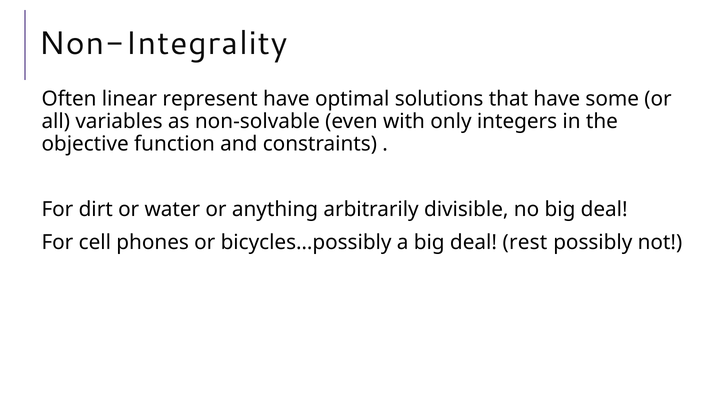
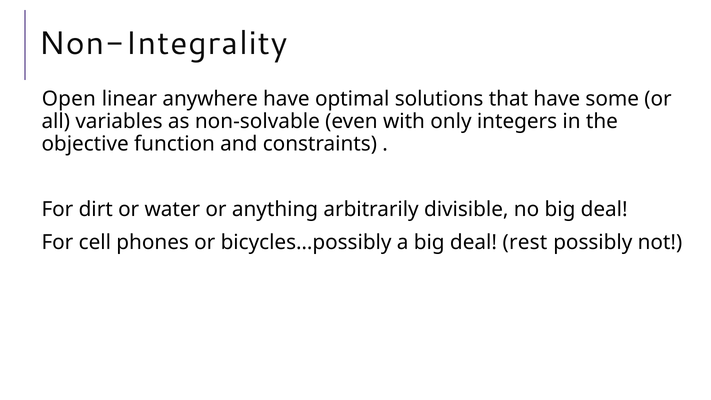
Often: Often -> Open (69, 99)
represent: represent -> anywhere (210, 99)
